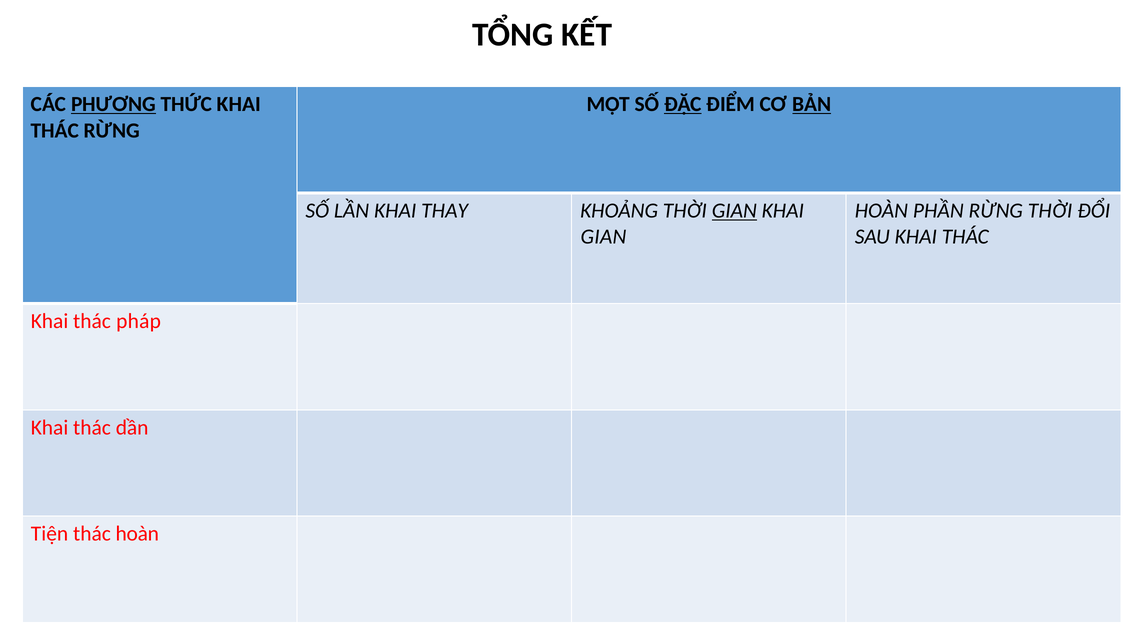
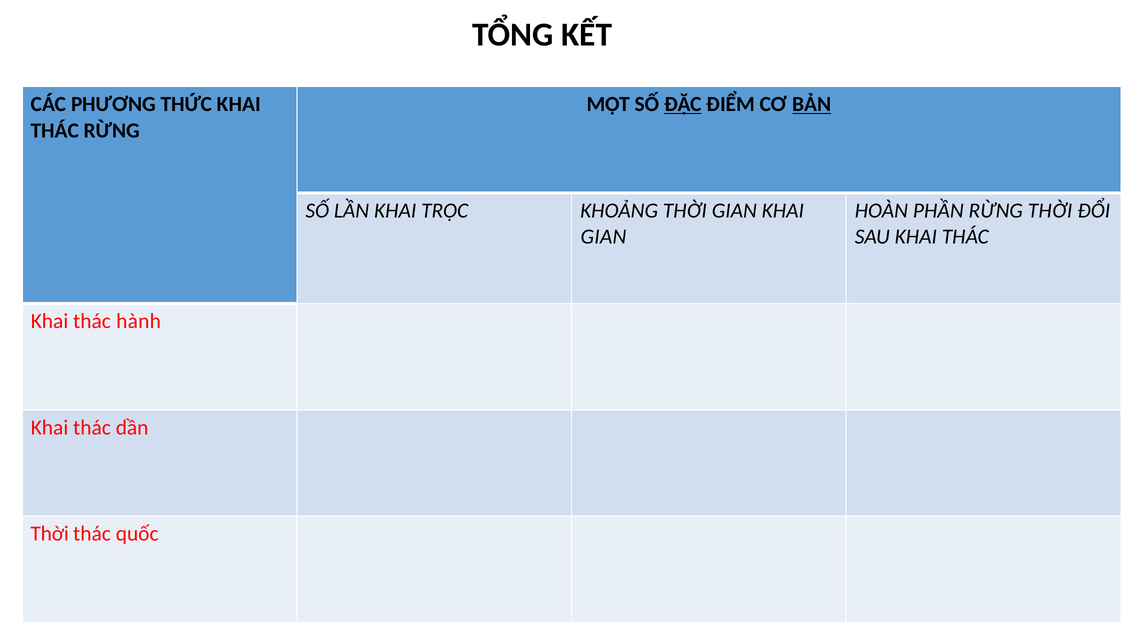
PHƯƠNG underline: present -> none (114, 104)
THAY: THAY -> TRỌC (445, 211)
GIAN underline: present -> none (734, 211)
pháp: pháp -> hành (139, 321)
Tiện: Tiện -> Thời (50, 533)
thác hoàn: hoàn -> quốc (137, 533)
